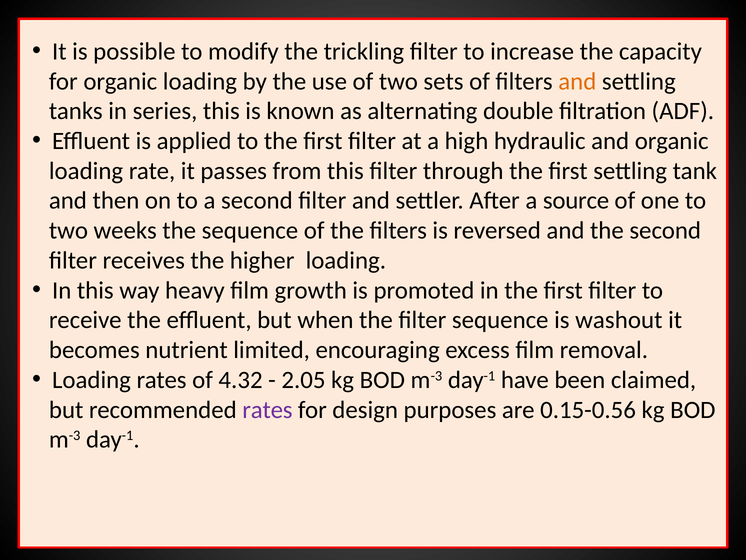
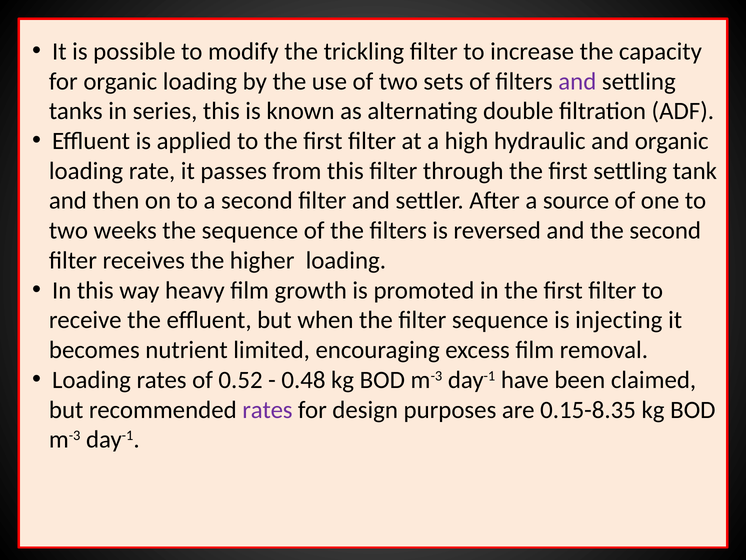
and colour: orange -> purple (577, 81)
washout: washout -> injecting (619, 320)
4.32: 4.32 -> 0.52 (241, 380)
2.05: 2.05 -> 0.48 (303, 380)
0.15-0.56: 0.15-0.56 -> 0.15-8.35 (588, 409)
